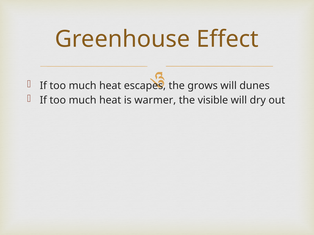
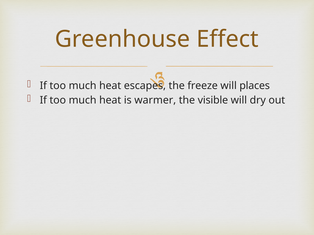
grows: grows -> freeze (203, 86)
dunes: dunes -> places (255, 86)
